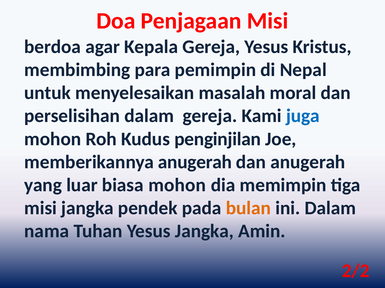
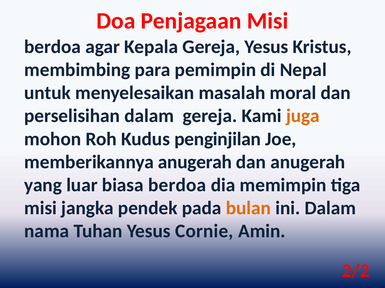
juga colour: blue -> orange (303, 116)
biasa mohon: mohon -> berdoa (177, 186)
Yesus Jangka: Jangka -> Cornie (204, 232)
